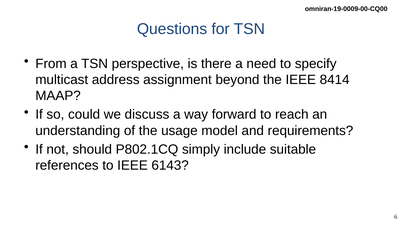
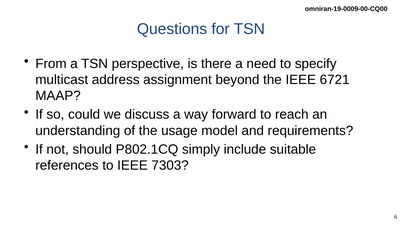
8414: 8414 -> 6721 (335, 80)
6143: 6143 -> 7303 (170, 166)
